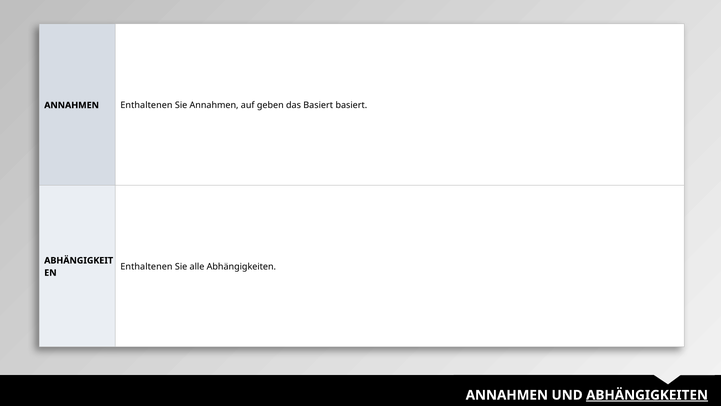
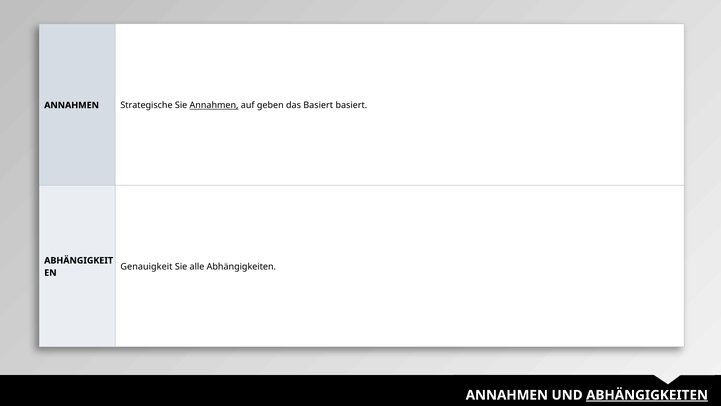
ANNAHMEN Enthaltenen: Enthaltenen -> Strategische (147, 105)
Annahmen underline: none -> present (214, 105)
Enthaltenen: Enthaltenen -> Genauigkeit (146, 266)
